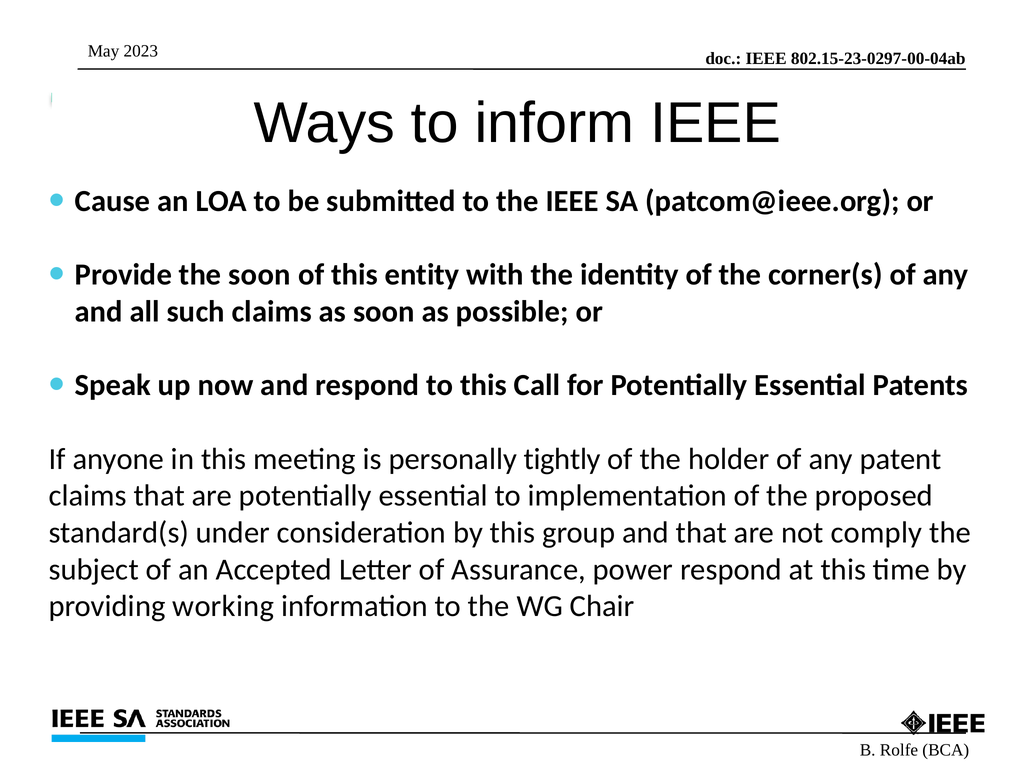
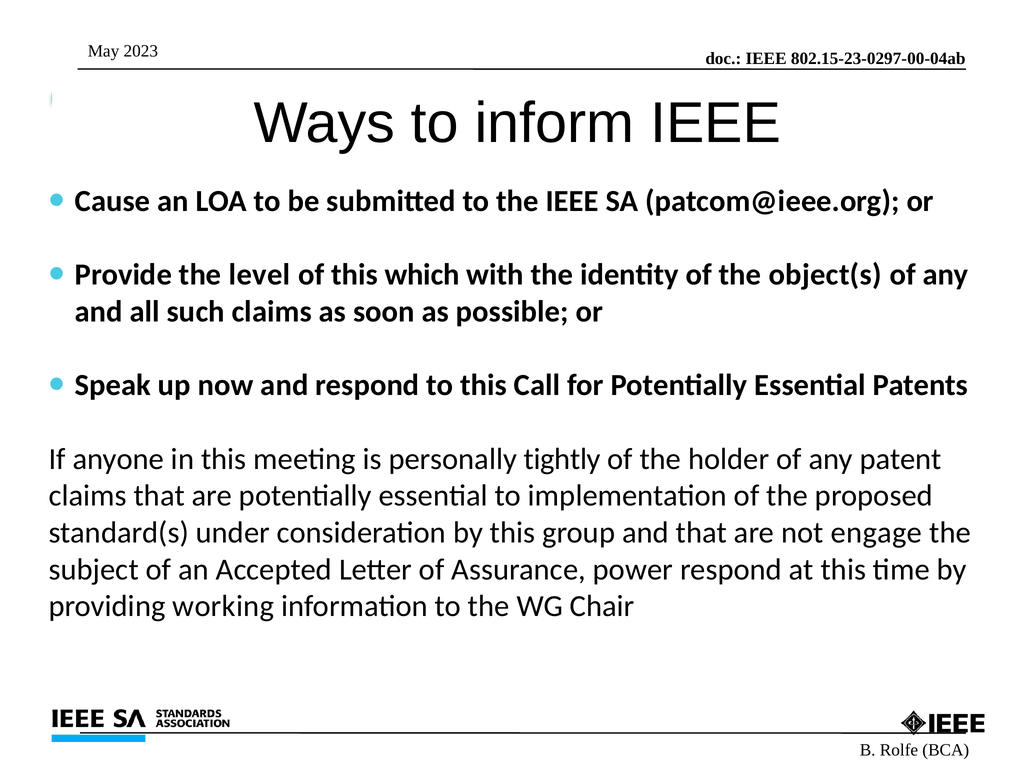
the soon: soon -> level (260, 275)
entity: entity -> which (422, 275)
corner(s: corner(s -> object(s (825, 275)
comply: comply -> engage (876, 533)
